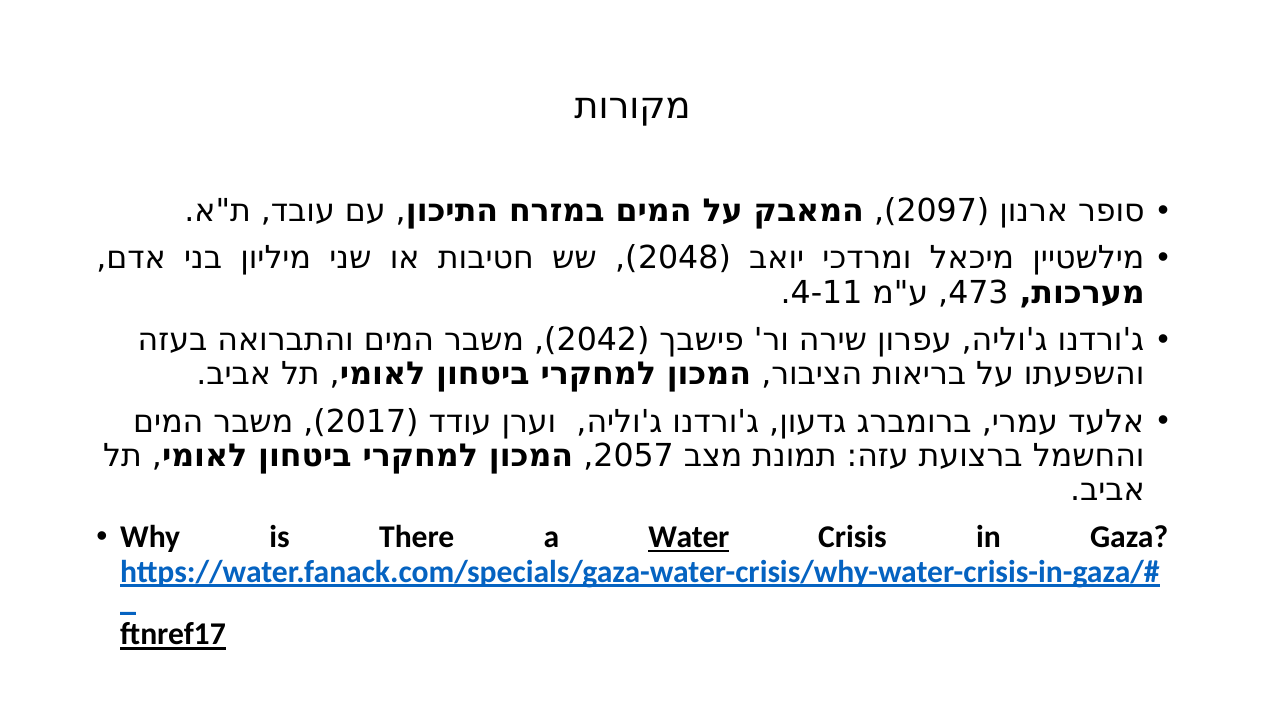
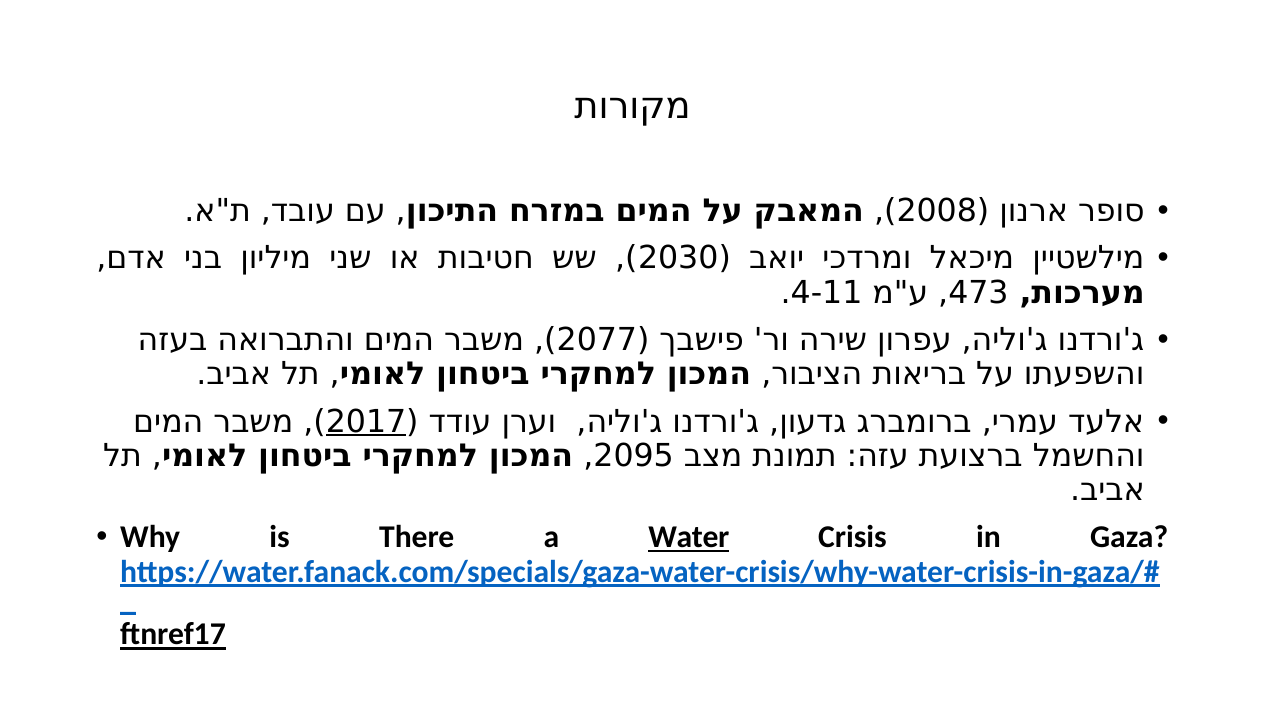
2097: 2097 -> 2008 (937, 211)
2048: 2048 -> 2030 (678, 258)
2042: 2042 -> 2077 (597, 340)
2017 underline: none -> present (366, 421)
2057: 2057 -> 2095 (634, 455)
